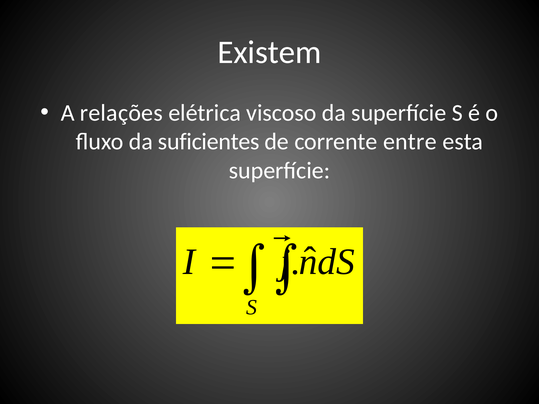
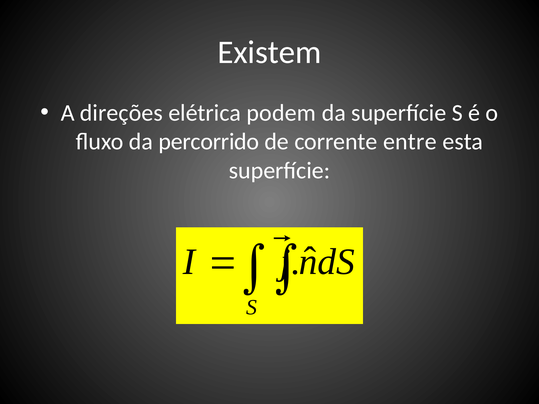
relações: relações -> direções (121, 113)
viscoso: viscoso -> podem (281, 113)
suficientes: suficientes -> percorrido (209, 142)
